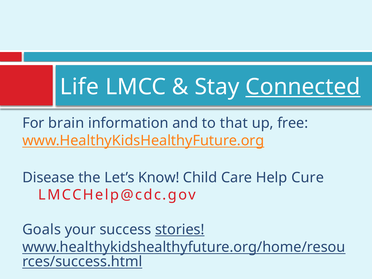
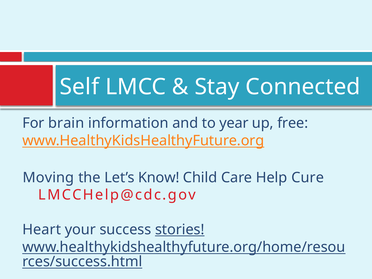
Life: Life -> Self (79, 87)
Connected underline: present -> none (303, 87)
that: that -> year (234, 123)
Disease: Disease -> Moving (48, 178)
Goals: Goals -> Heart (42, 230)
